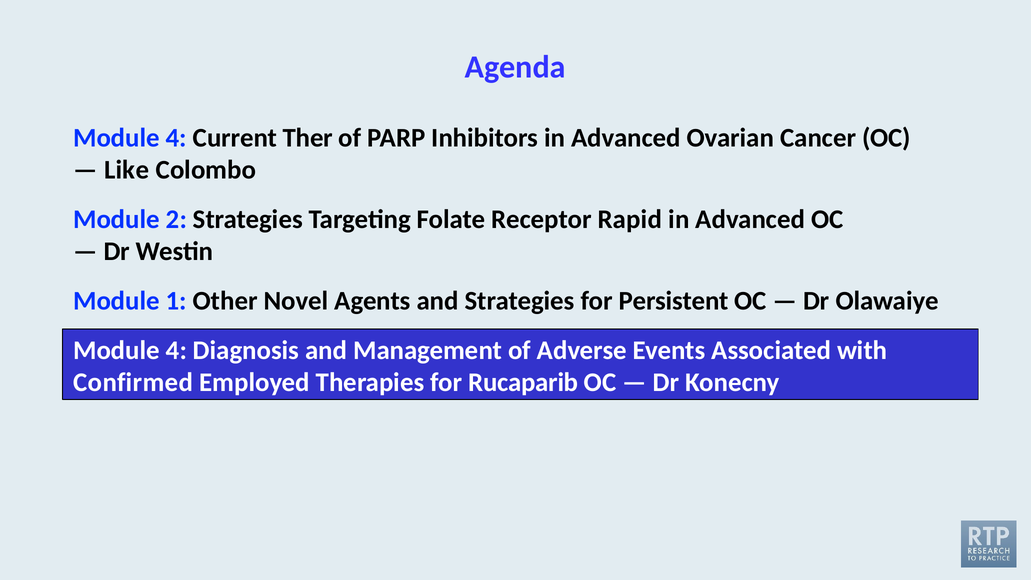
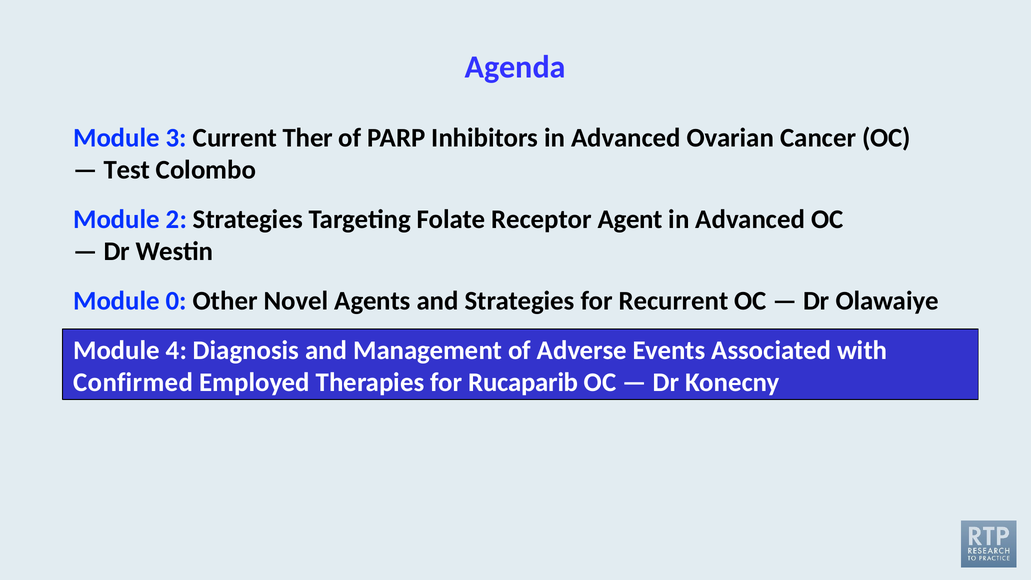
4: 4 -> 3 (176, 138)
Like: Like -> Test (127, 170)
Rapid: Rapid -> Agent (630, 219)
1: 1 -> 0 (176, 301)
Persistent: Persistent -> Recurrent (674, 301)
